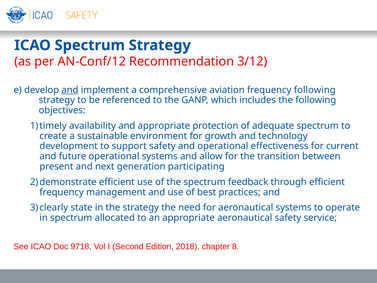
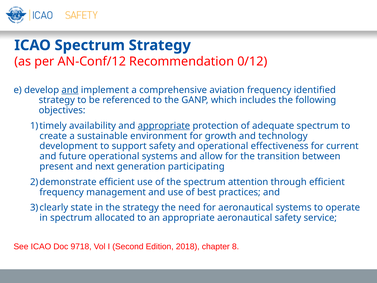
3/12: 3/12 -> 0/12 (252, 61)
frequency following: following -> identified (315, 90)
appropriate underline: none -> present (164, 126)
feedback: feedback -> attention (248, 182)
